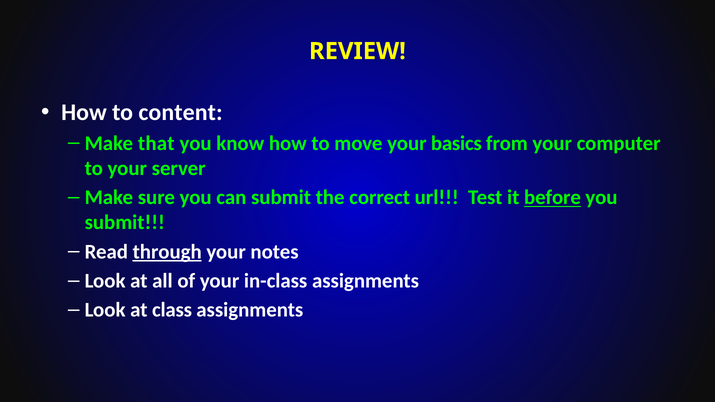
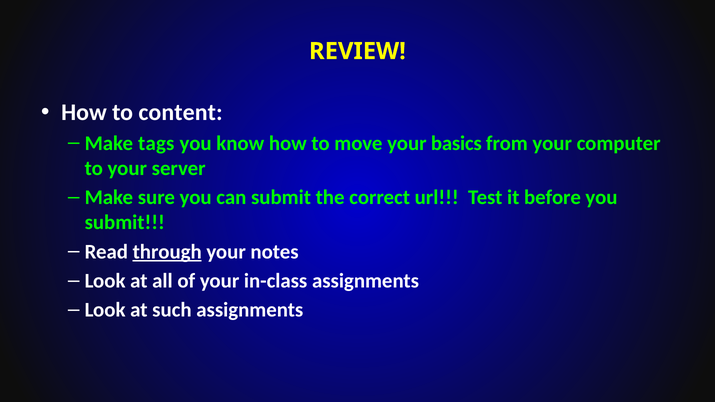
that: that -> tags (156, 143)
before underline: present -> none (553, 198)
class: class -> such (172, 310)
